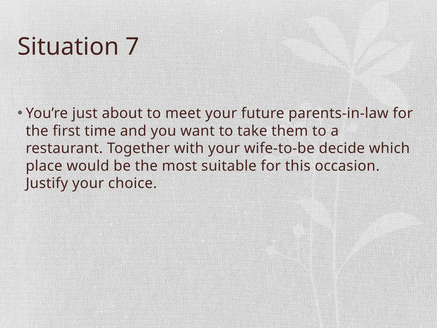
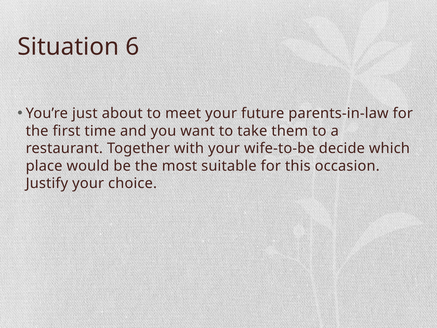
7: 7 -> 6 (132, 47)
